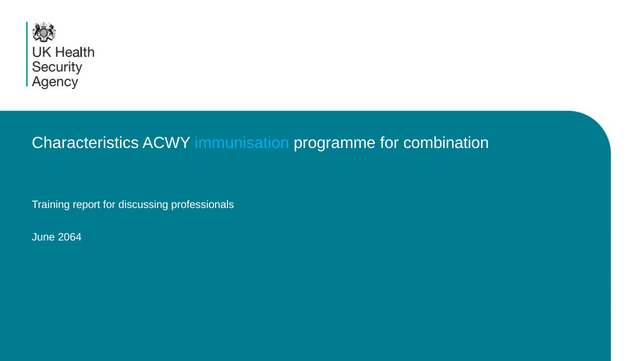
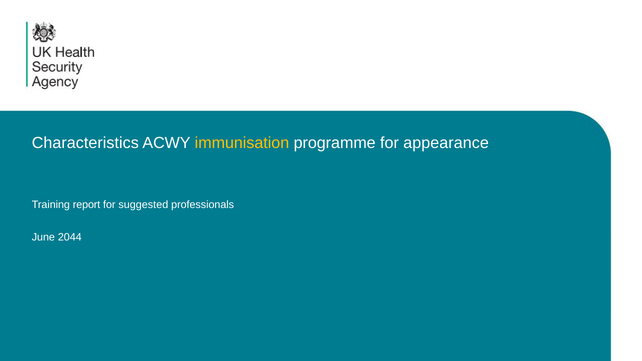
immunisation colour: light blue -> yellow (242, 143)
combination: combination -> appearance (446, 143)
discussing: discussing -> suggested (143, 205)
2064: 2064 -> 2044 (70, 237)
